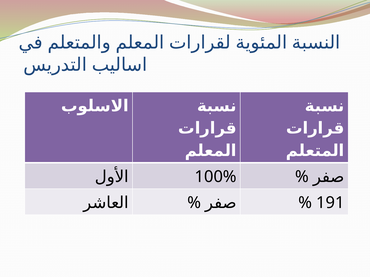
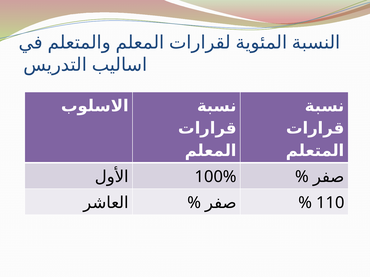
191: 191 -> 110 (330, 203)
